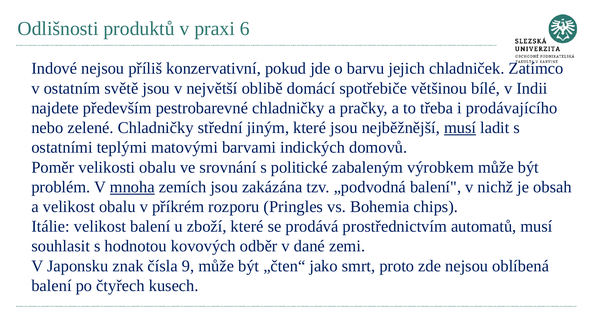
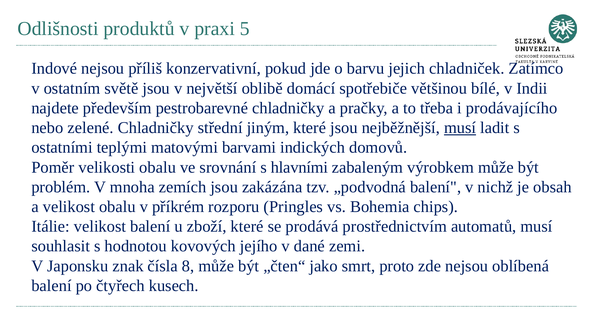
6: 6 -> 5 (245, 29)
politické: politické -> hlavními (299, 167)
mnoha underline: present -> none (132, 187)
odběr: odběr -> jejího (259, 246)
9: 9 -> 8 (188, 266)
